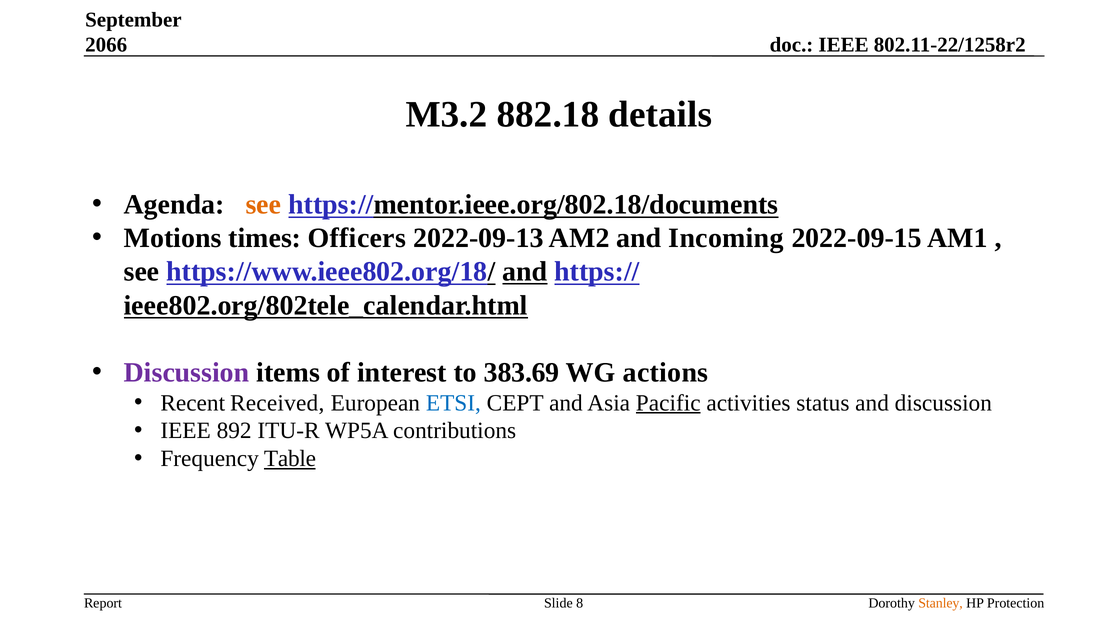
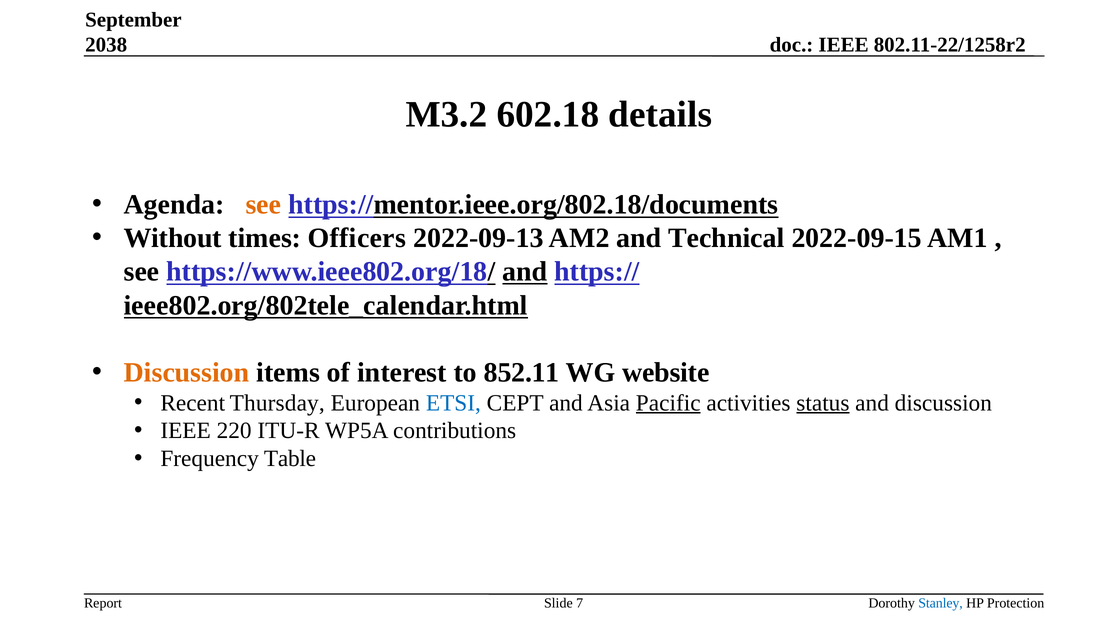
2066: 2066 -> 2038 (106, 45)
882.18: 882.18 -> 602.18 (548, 114)
Motions: Motions -> Without (173, 238)
Incoming: Incoming -> Technical (726, 238)
Discussion colour: purple -> orange (187, 372)
383.69: 383.69 -> 852.11 (522, 372)
actions: actions -> website (666, 372)
Received: Received -> Thursday (277, 403)
status underline: none -> present (823, 403)
892: 892 -> 220 (234, 431)
Table underline: present -> none (290, 459)
8: 8 -> 7 (580, 603)
Stanley colour: orange -> blue (941, 603)
